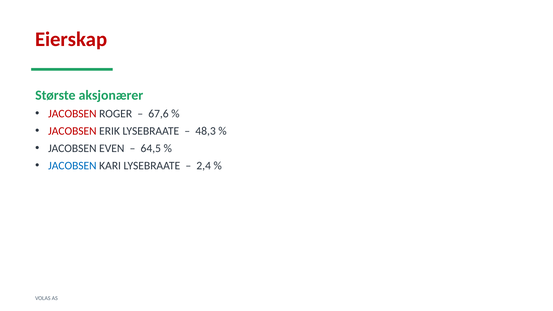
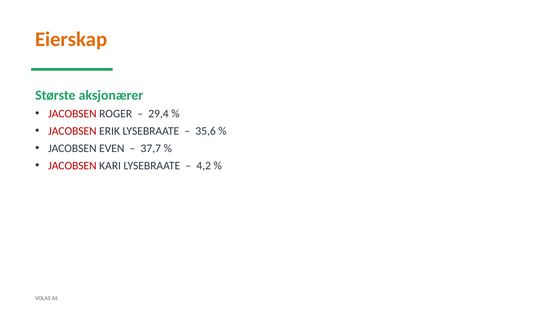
Eierskap colour: red -> orange (71, 39)
67,6: 67,6 -> 29,4 (158, 114)
48,3: 48,3 -> 35,6 (206, 131)
64,5: 64,5 -> 37,7 (151, 148)
JACOBSEN colour: blue -> red (72, 166)
2,4: 2,4 -> 4,2 (204, 166)
